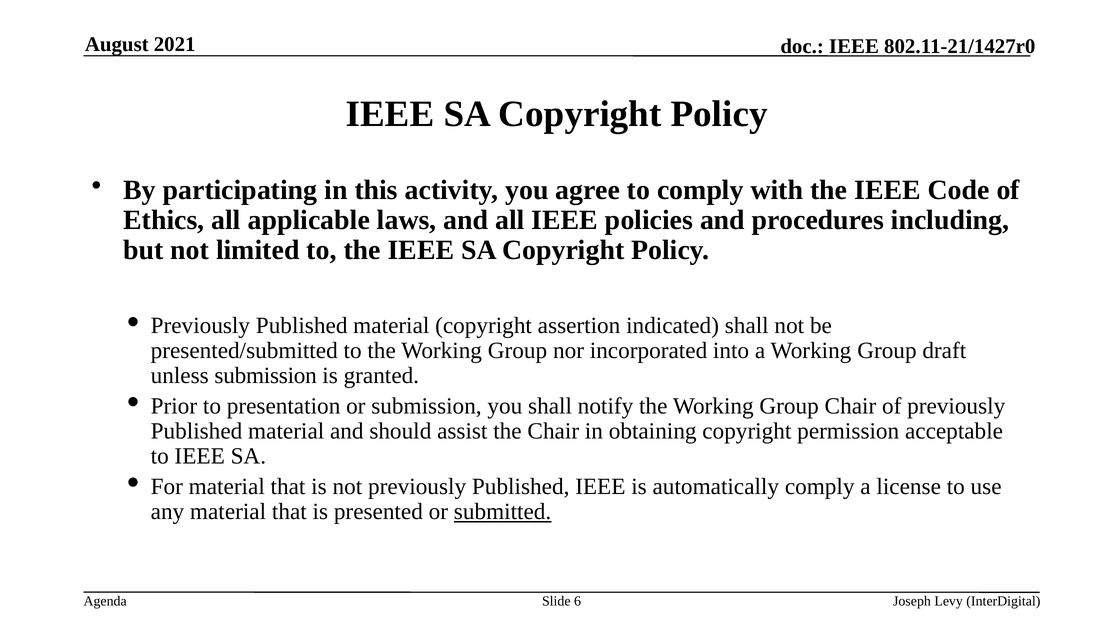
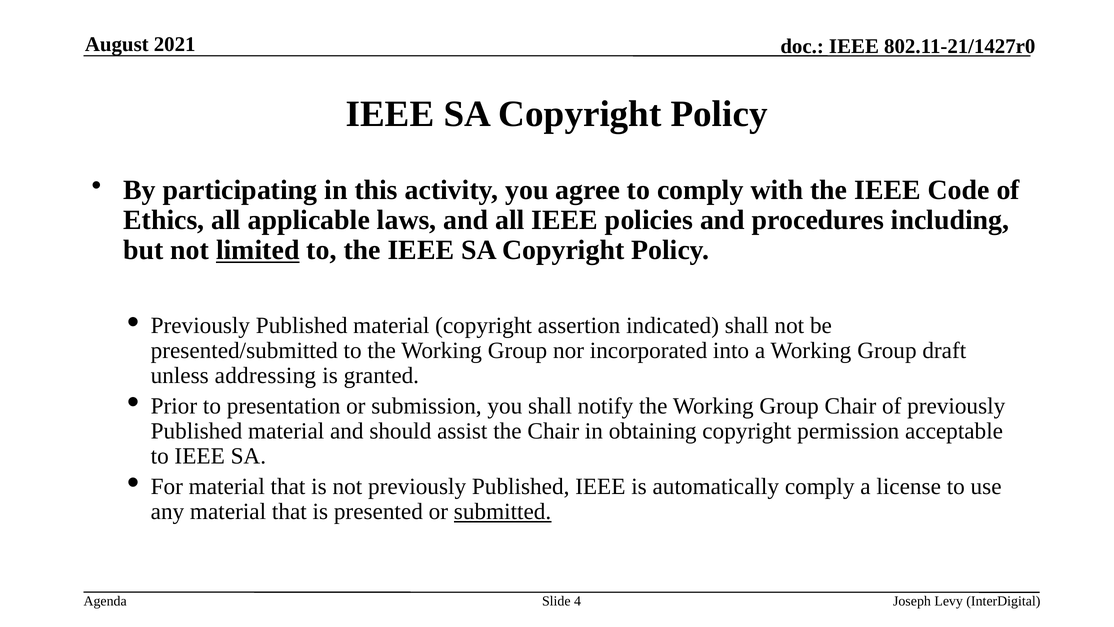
limited underline: none -> present (258, 250)
unless submission: submission -> addressing (265, 376)
6: 6 -> 4 (578, 601)
